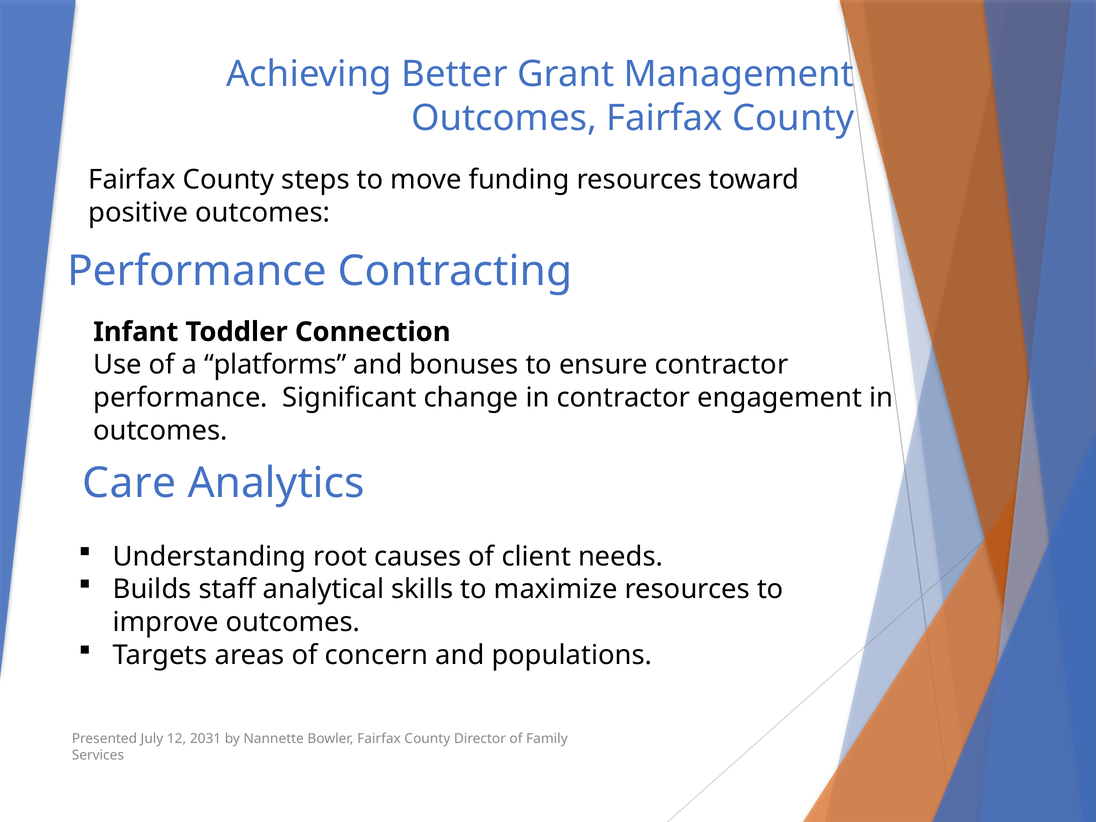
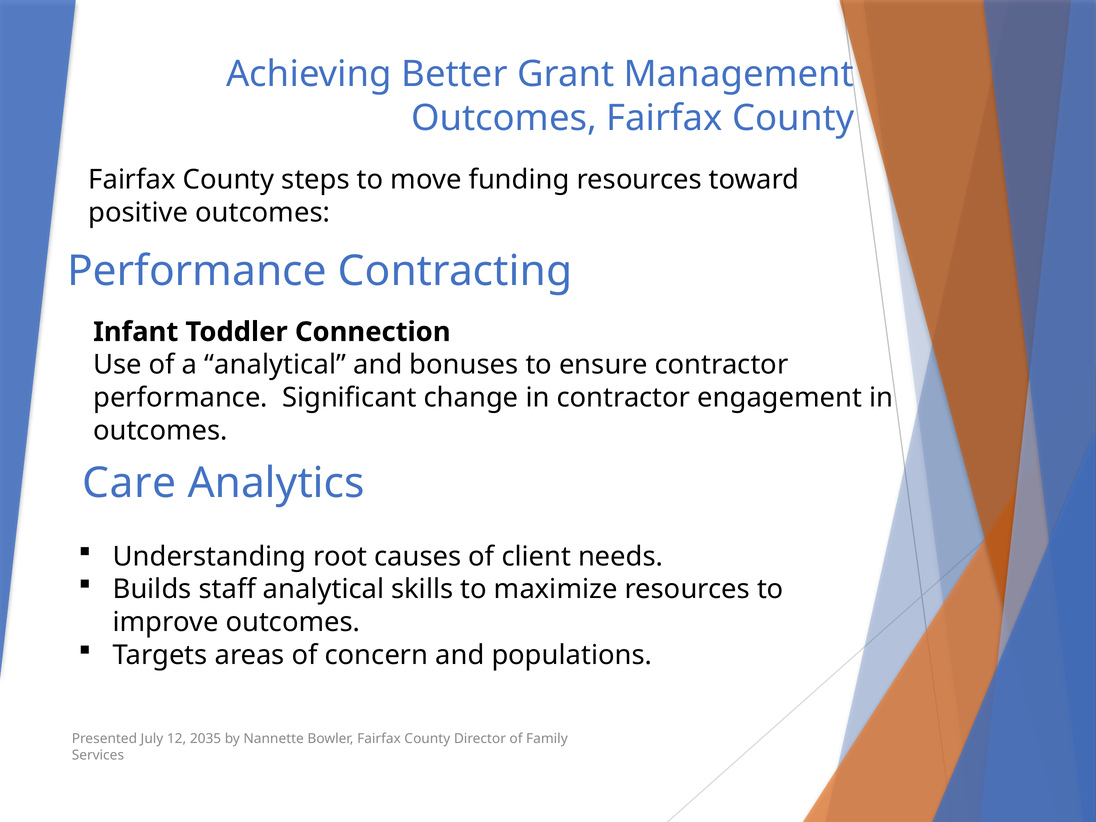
a platforms: platforms -> analytical (275, 365)
2031: 2031 -> 2035 (206, 739)
